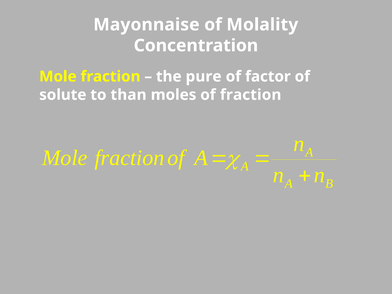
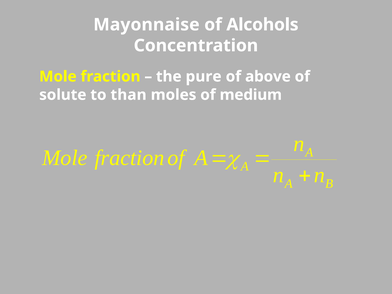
Molality: Molality -> Alcohols (262, 25)
factor: factor -> above (268, 77)
moles of fraction: fraction -> medium (251, 95)
